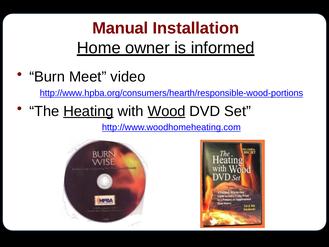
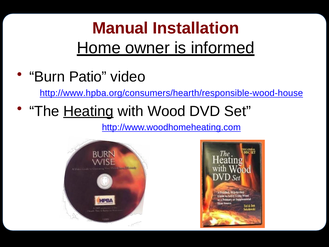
Meet: Meet -> Patio (88, 77)
http://www.hpba.org/consumers/hearth/responsible-wood-portions: http://www.hpba.org/consumers/hearth/responsible-wood-portions -> http://www.hpba.org/consumers/hearth/responsible-wood-house (171, 93)
Wood underline: present -> none (167, 111)
